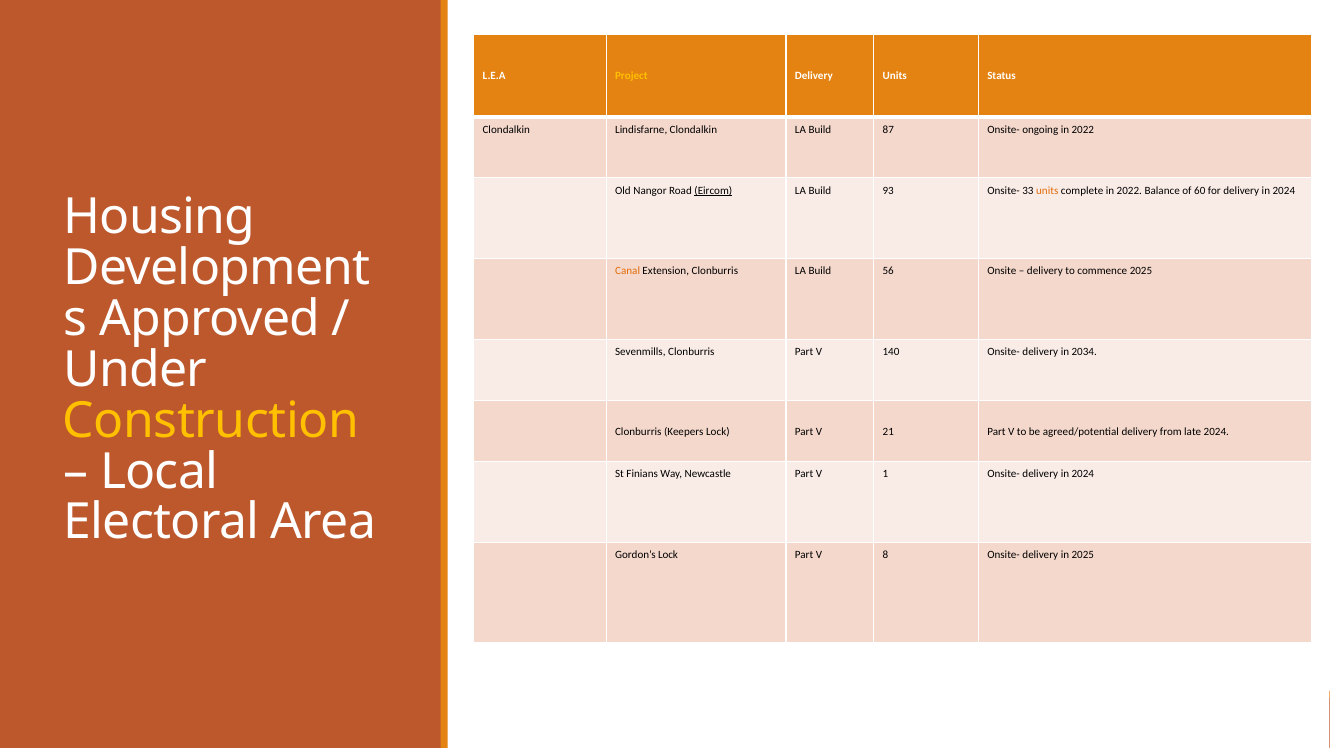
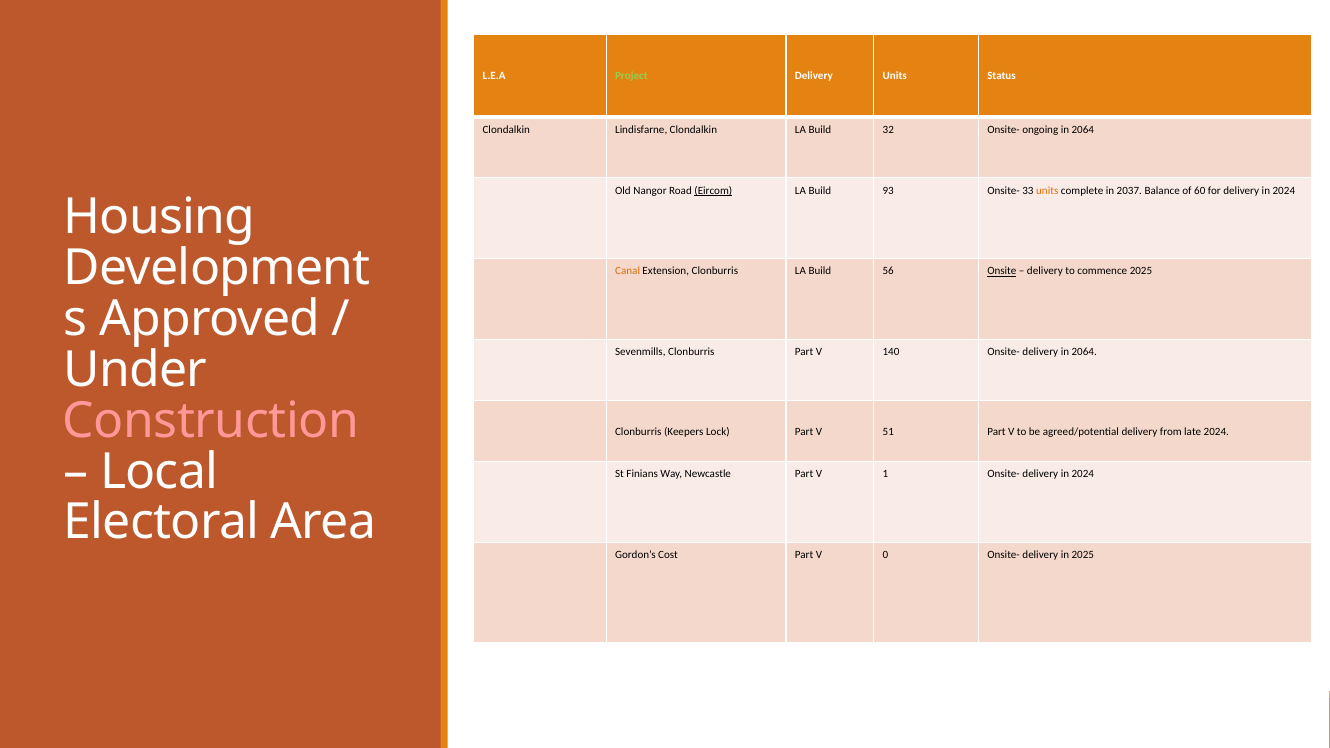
Project colour: yellow -> light green (631, 76)
87: 87 -> 32 (888, 129)
2022: 2022 -> 2064 (1083, 129)
complete in 2022: 2022 -> 2037 (1129, 190)
Onsite underline: none -> present (1002, 271)
delivery in 2034: 2034 -> 2064 (1084, 352)
Construction colour: yellow -> pink (211, 421)
21: 21 -> 51 (888, 432)
Gordon’s Lock: Lock -> Cost (668, 555)
8: 8 -> 0 (886, 555)
